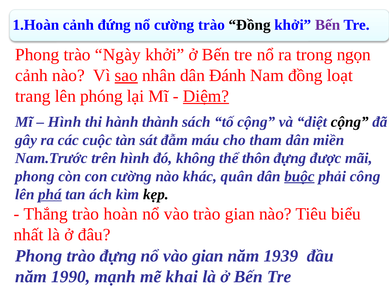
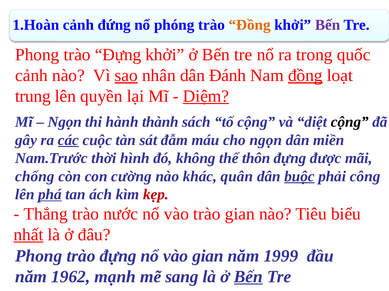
nổ cường: cường -> phóng (174, 25)
Đồng colour: black -> orange (250, 25)
Ngày: Ngày -> Đựng (118, 55)
ngọn: ngọn -> quốc (354, 55)
đồng underline: none -> present (305, 76)
trang: trang -> trung (33, 96)
phóng: phóng -> quyền (101, 96)
Hình: Hình -> Ngọn (65, 122)
các underline: none -> present (68, 140)
cho tham: tham -> ngọn (266, 140)
trên: trên -> thời (104, 159)
phong: phong -> chống (35, 177)
kẹp colour: black -> red (156, 195)
hoàn: hoàn -> nước (121, 214)
nhất underline: none -> present (28, 235)
1939: 1939 -> 1999 (281, 257)
1990: 1990 -> 1962 (71, 277)
khai: khai -> sang (182, 277)
Bến underline: none -> present (248, 277)
